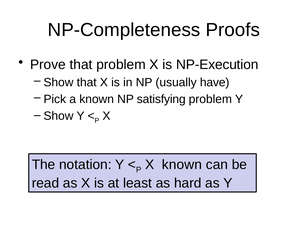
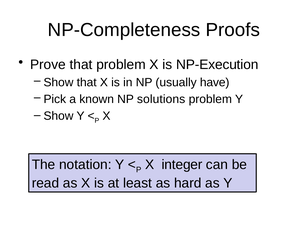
satisfying: satisfying -> solutions (161, 99)
X known: known -> integer (182, 165)
